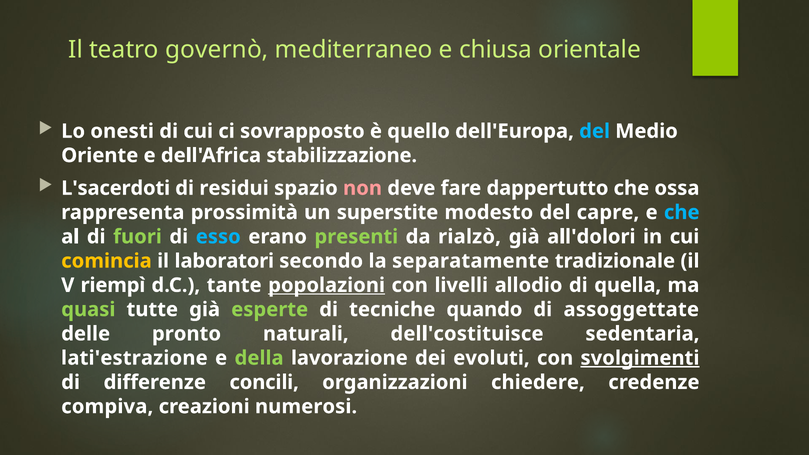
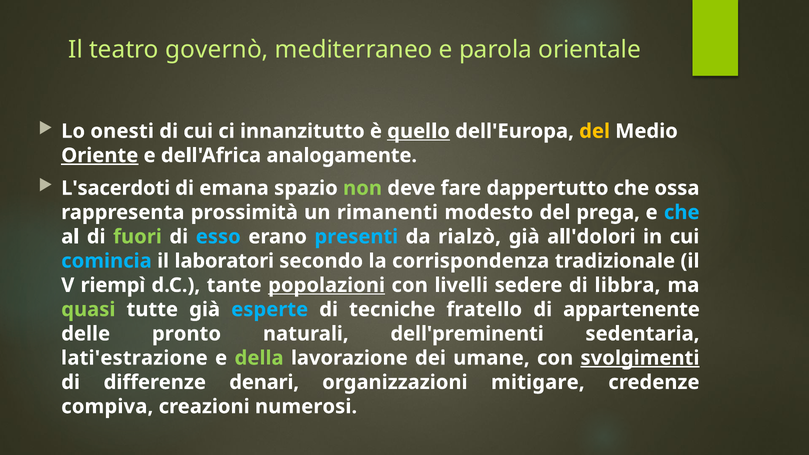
chiusa: chiusa -> parola (496, 49)
sovrapposto: sovrapposto -> innanzitutto (302, 131)
quello underline: none -> present (419, 131)
del colour: light blue -> yellow (595, 131)
Oriente underline: none -> present (100, 155)
stabilizzazione: stabilizzazione -> analogamente (342, 155)
residui: residui -> emana (234, 188)
non colour: pink -> light green (363, 188)
superstite: superstite -> rimanenti (387, 212)
capre: capre -> prega (608, 212)
presenti colour: light green -> light blue (356, 237)
comincia colour: yellow -> light blue (106, 261)
separatamente: separatamente -> corrispondenza (471, 261)
allodio: allodio -> sedere (529, 285)
quella: quella -> libbra (627, 285)
esperte colour: light green -> light blue (270, 310)
quando: quando -> fratello (484, 310)
assoggettate: assoggettate -> appartenente (631, 310)
dell'costituisce: dell'costituisce -> dell'preminenti (467, 334)
evoluti: evoluti -> umane (491, 358)
concili: concili -> denari (264, 382)
chiedere: chiedere -> mitigare (538, 382)
